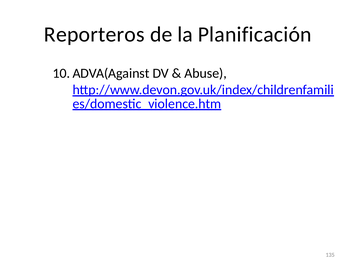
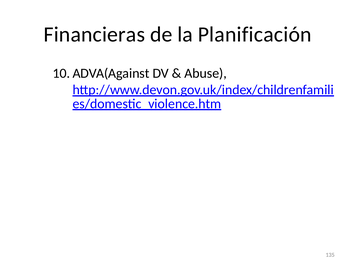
Reporteros: Reporteros -> Financieras (94, 34)
